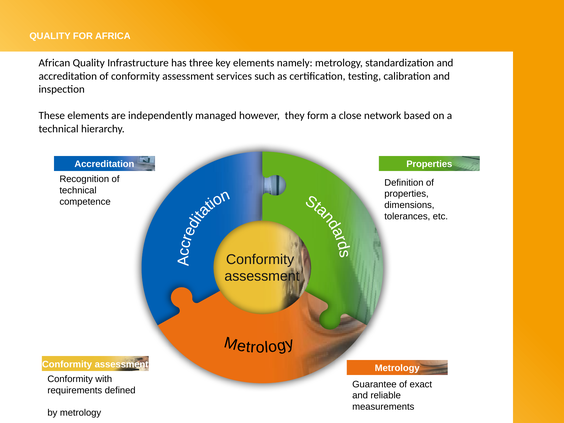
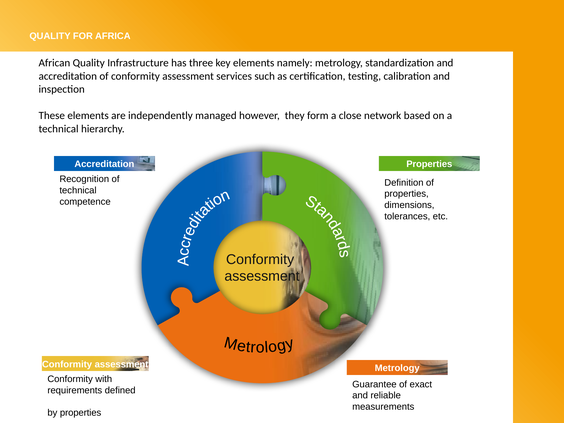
by metrology: metrology -> properties (81, 413)
